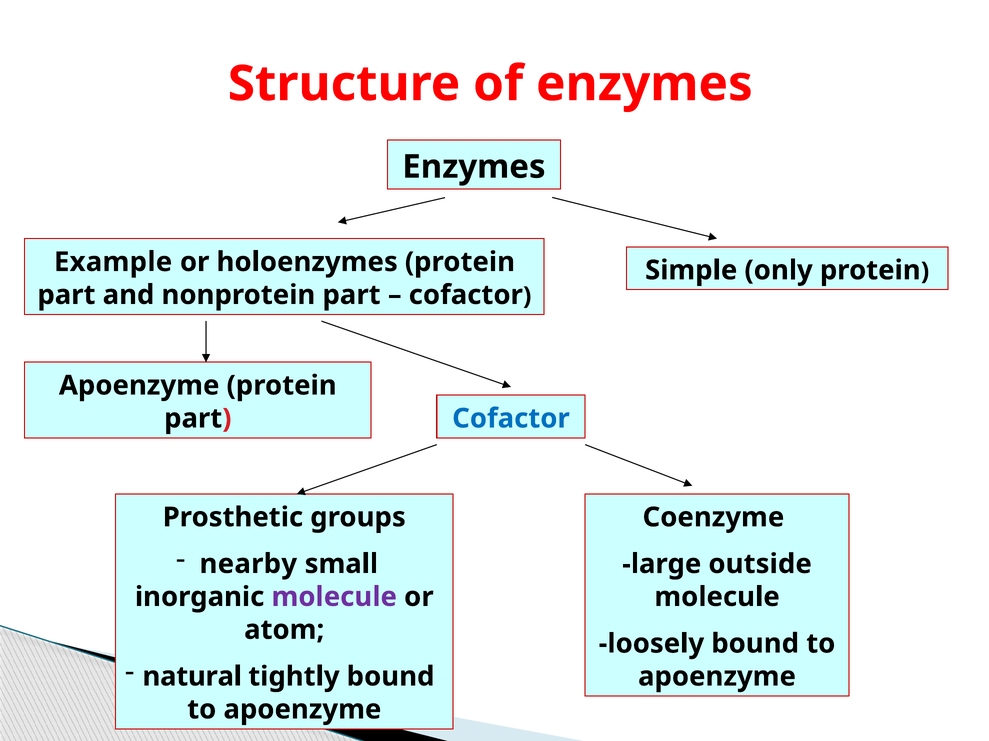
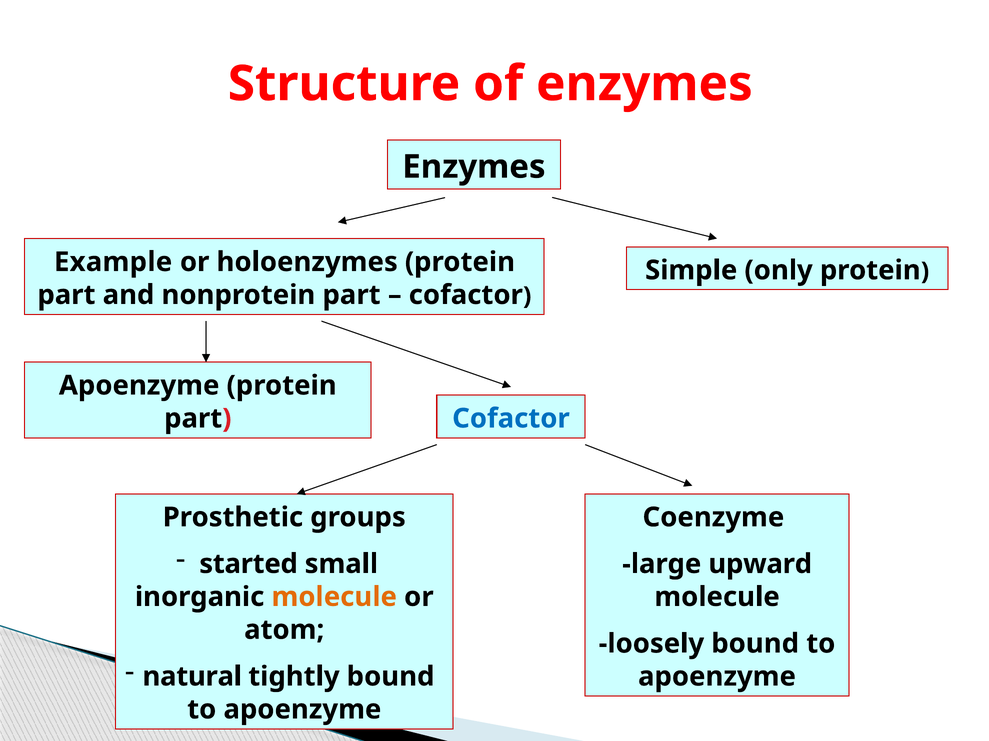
nearby: nearby -> started (249, 564)
outside: outside -> upward (760, 565)
molecule colour: purple -> orange (334, 597)
